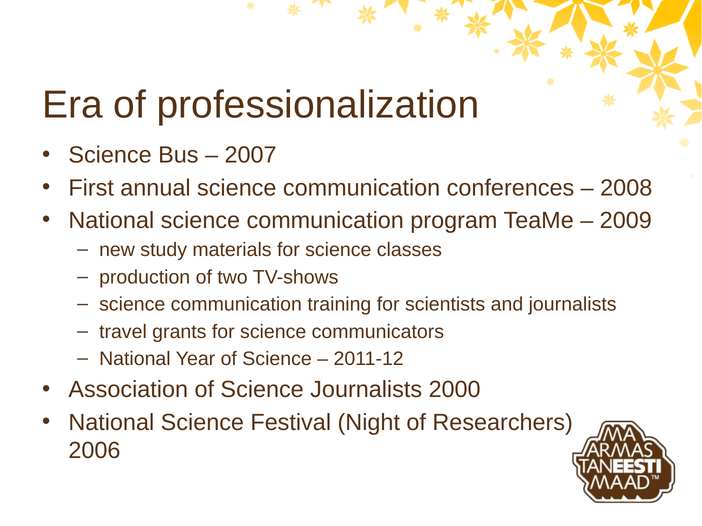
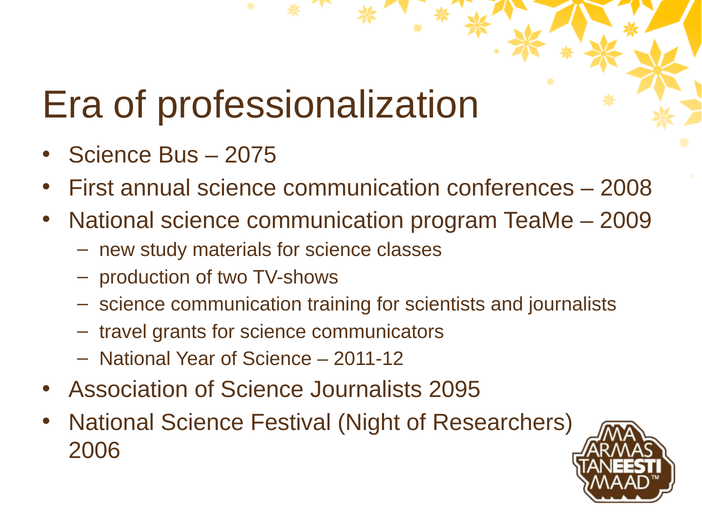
2007: 2007 -> 2075 (251, 155)
2000: 2000 -> 2095 (455, 390)
